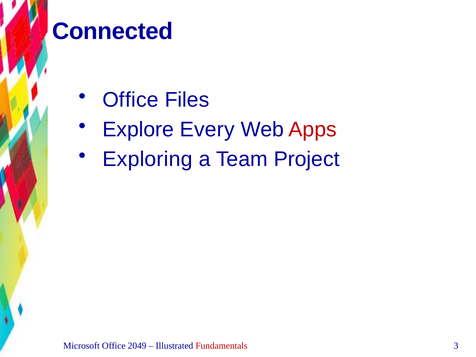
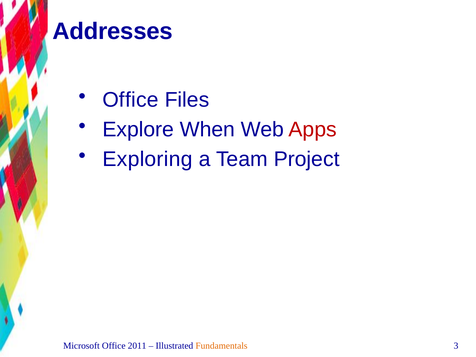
Connected: Connected -> Addresses (113, 31)
Every: Every -> When (207, 129)
2049: 2049 -> 2011 (137, 346)
Fundamentals colour: red -> orange (222, 346)
